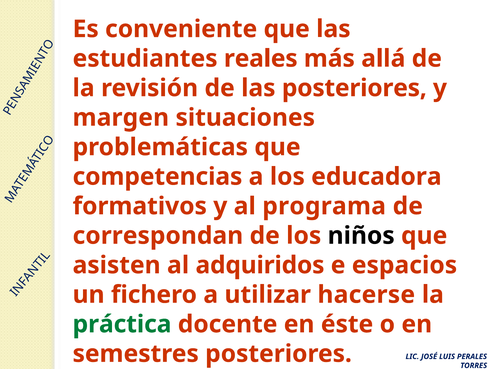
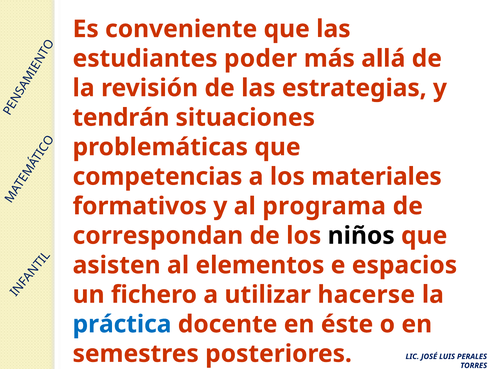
reales: reales -> poder (261, 59)
las posteriores: posteriores -> estrategias (354, 88)
margen: margen -> tendrán (121, 118)
educadora: educadora -> materiales (376, 177)
adquiridos: adquiridos -> elementos (260, 265)
práctica colour: green -> blue (122, 324)
